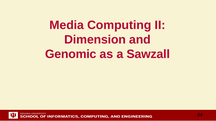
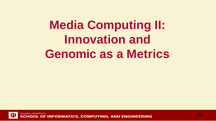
Dimension: Dimension -> Innovation (95, 40)
Sawzall: Sawzall -> Metrics (148, 54)
